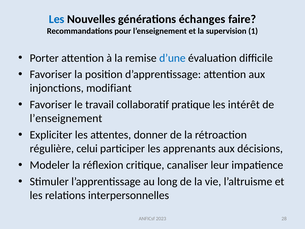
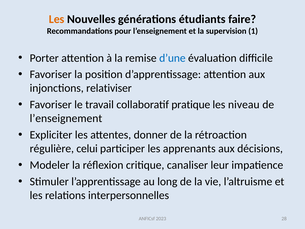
Les colour: blue -> orange (57, 19)
échanges: échanges -> étudiants (202, 19)
modifiant: modifiant -> relativiser (109, 88)
intérêt: intérêt -> niveau (244, 105)
